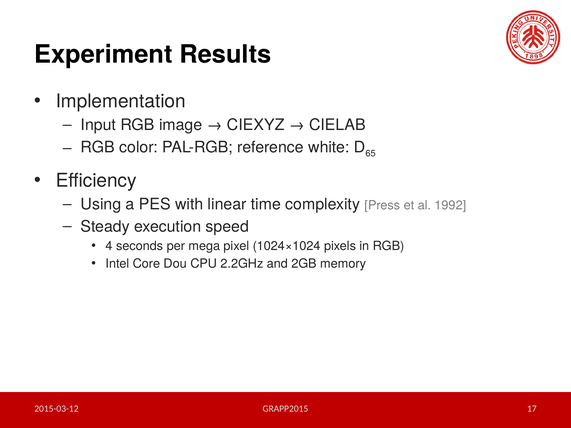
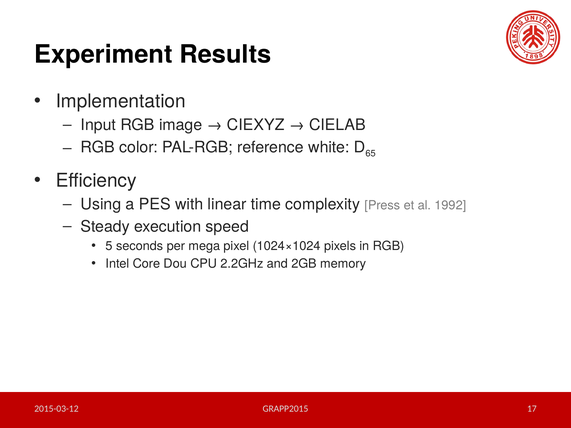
4: 4 -> 5 (109, 246)
